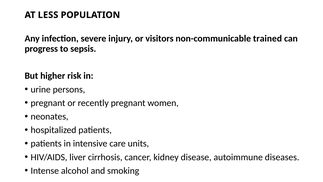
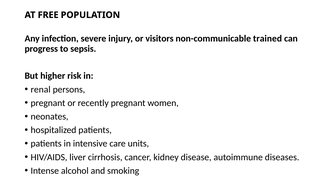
LESS: LESS -> FREE (48, 15)
urine: urine -> renal (41, 89)
